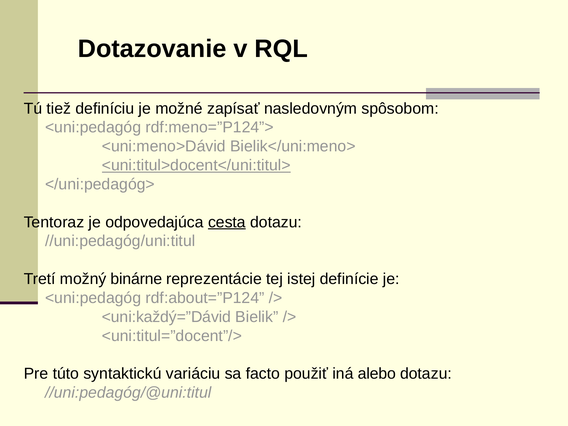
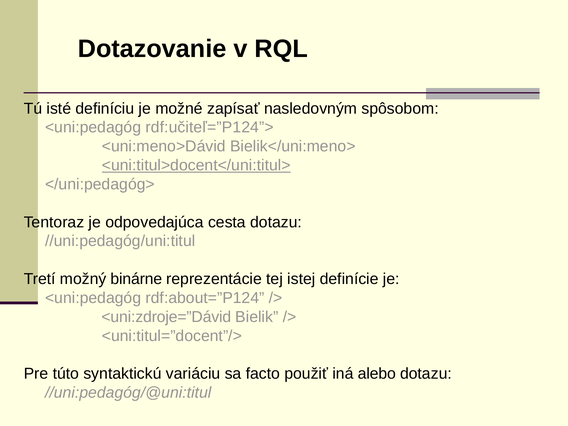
tiež: tiež -> isté (59, 109)
rdf:meno=”P124”>: rdf:meno=”P124”> -> rdf:učiteľ=”P124”> (210, 127)
cesta underline: present -> none (227, 222)
<uni:každý=”Dávid: <uni:každý=”Dávid -> <uni:zdroje=”Dávid (166, 317)
